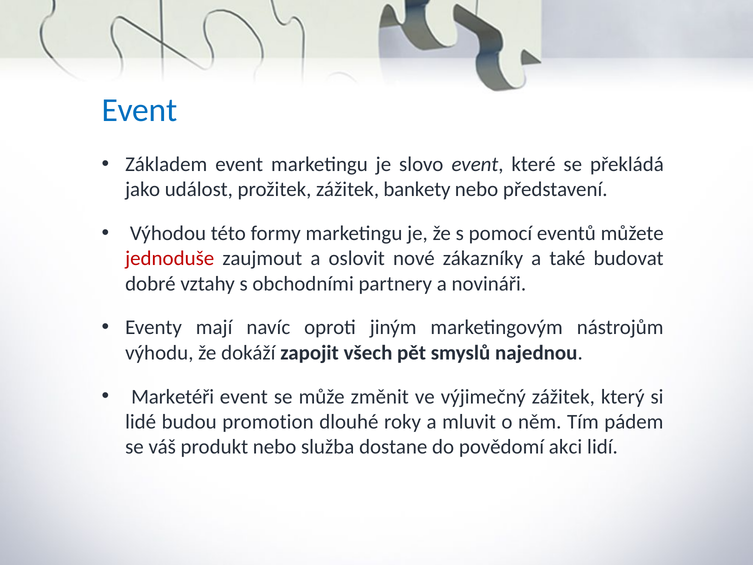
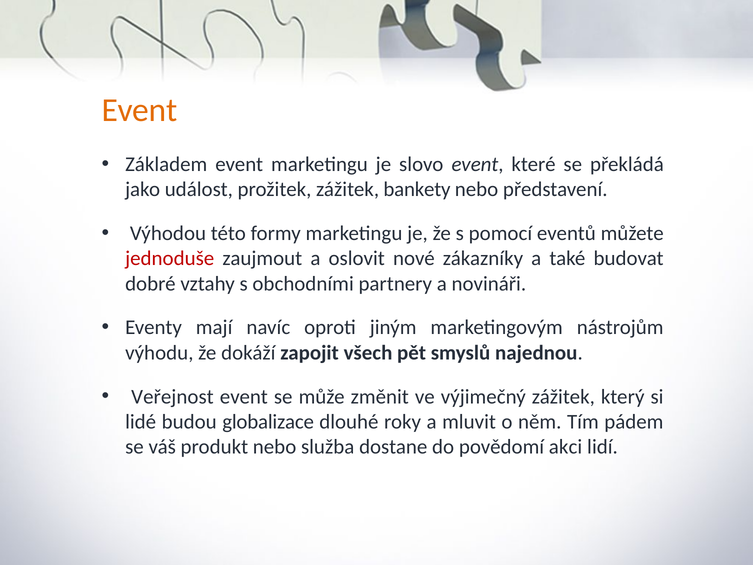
Event colour: blue -> orange (139, 110)
Marketéři: Marketéři -> Veřejnost (172, 396)
promotion: promotion -> globalizace (268, 422)
